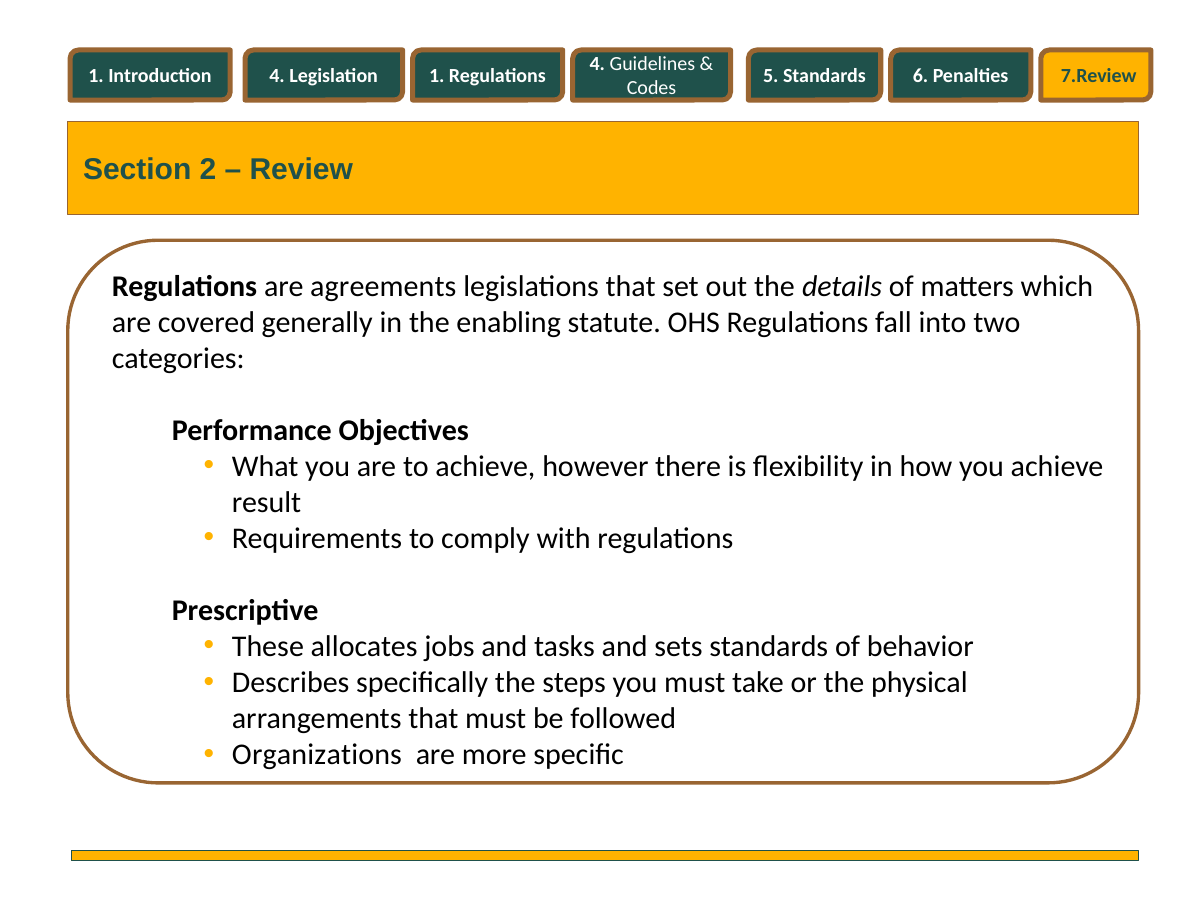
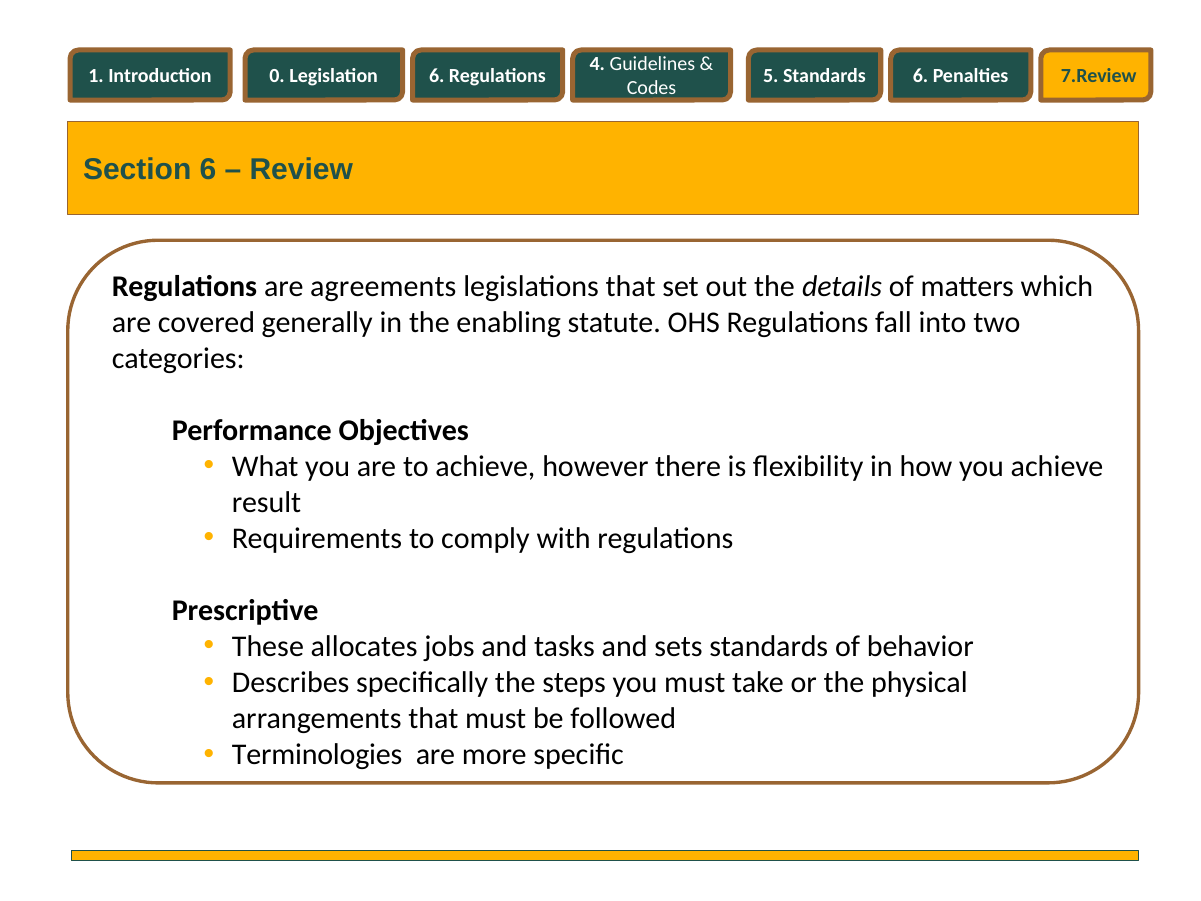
Introduction 4: 4 -> 0 (277, 76)
Legislation 1: 1 -> 6 (437, 76)
Section 2: 2 -> 6 (208, 170)
Organizations: Organizations -> Terminologies (317, 755)
